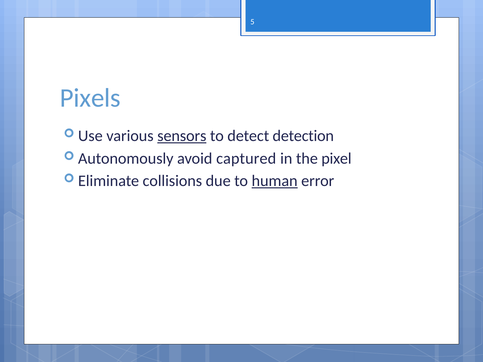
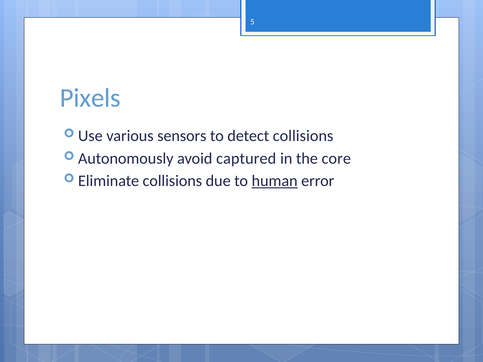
sensors underline: present -> none (182, 136)
detect detection: detection -> collisions (303, 136)
pixel: pixel -> core (336, 158)
